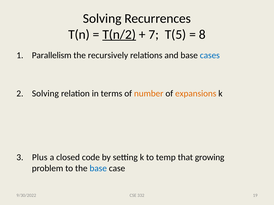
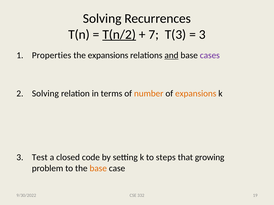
T(5: T(5 -> T(3 (176, 35)
8: 8 -> 3 (202, 35)
Parallelism: Parallelism -> Properties (52, 55)
the recursively: recursively -> expansions (108, 55)
and underline: none -> present (171, 55)
cases colour: blue -> purple (210, 55)
Plus: Plus -> Test (40, 158)
temp: temp -> steps (166, 158)
base colour: blue -> orange (98, 169)
